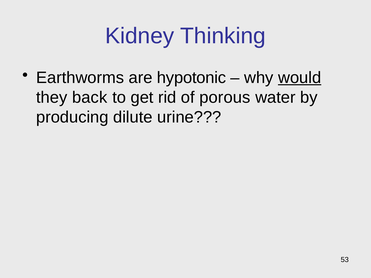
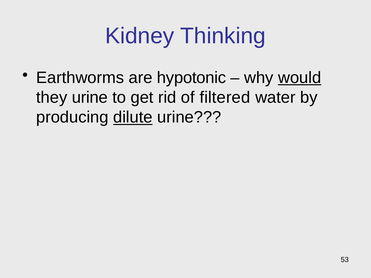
they back: back -> urine (90, 98)
porous: porous -> filtered (225, 98)
dilute underline: none -> present (133, 117)
